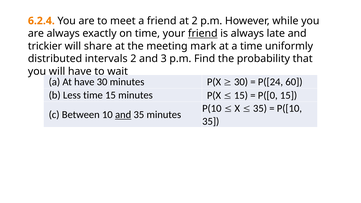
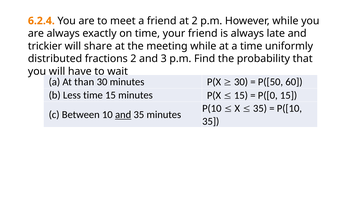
friend underline: present -> none (203, 33)
meeting mark: mark -> while (203, 46)
intervals: intervals -> fractions (106, 59)
At have: have -> than (84, 82)
P([24: P([24 -> P([50 (270, 82)
